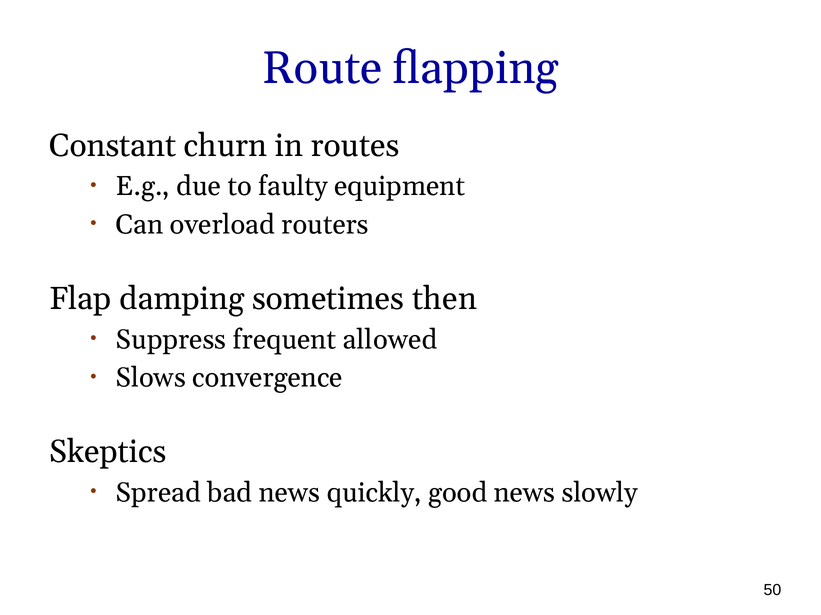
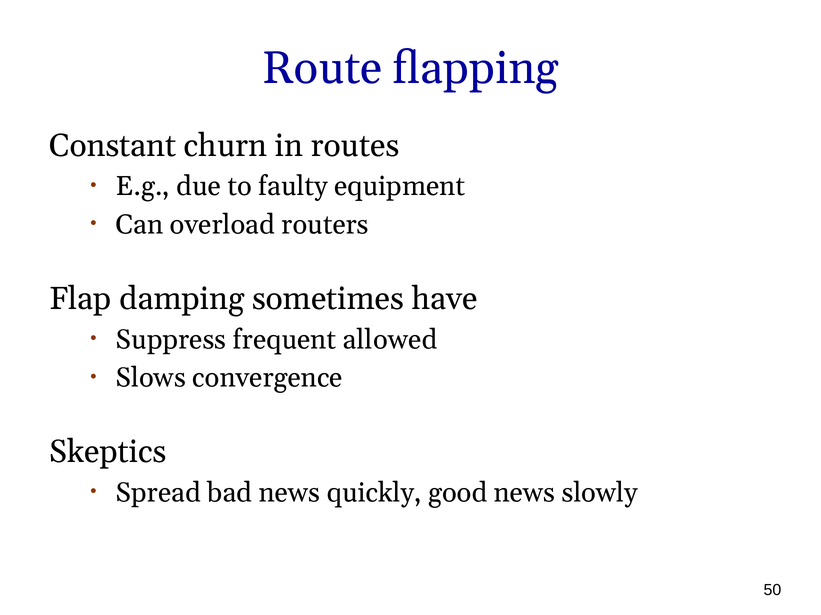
then: then -> have (445, 299)
